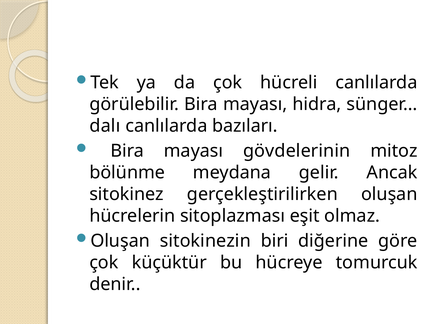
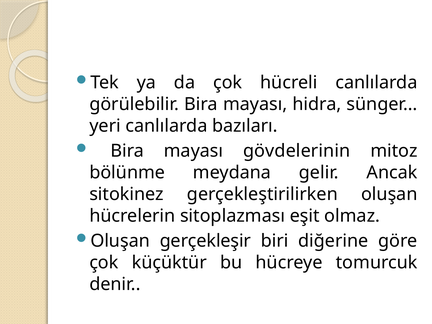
dalı: dalı -> yeri (105, 126)
sitokinezin: sitokinezin -> gerçekleşir (205, 241)
